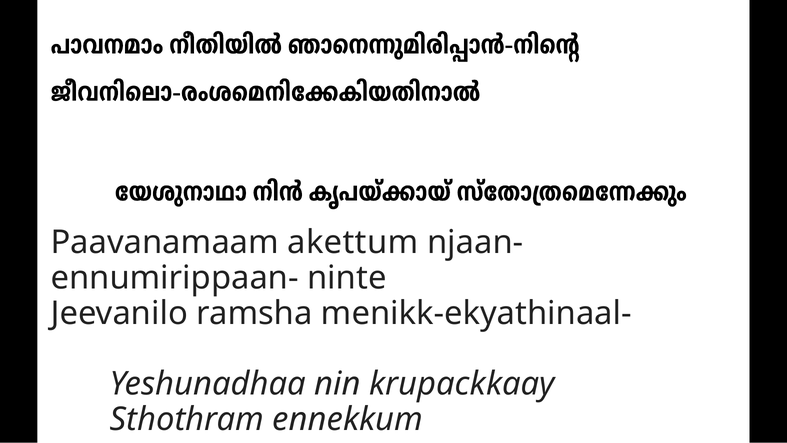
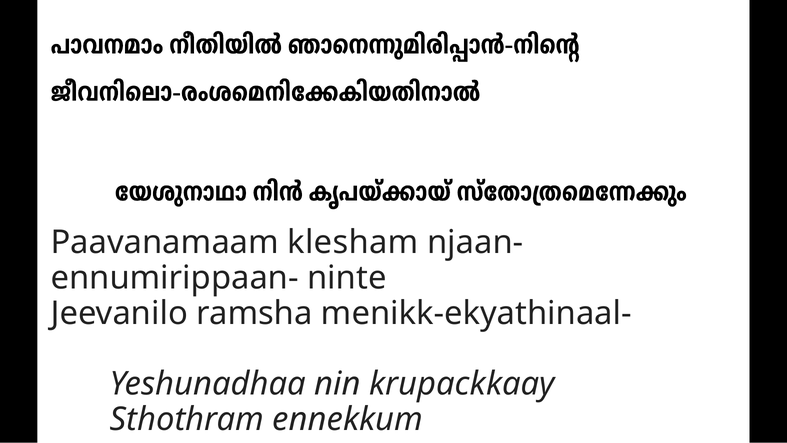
akettum: akettum -> klesham (353, 242)
